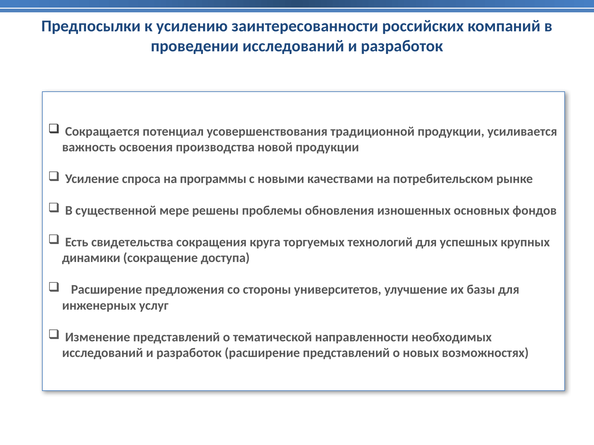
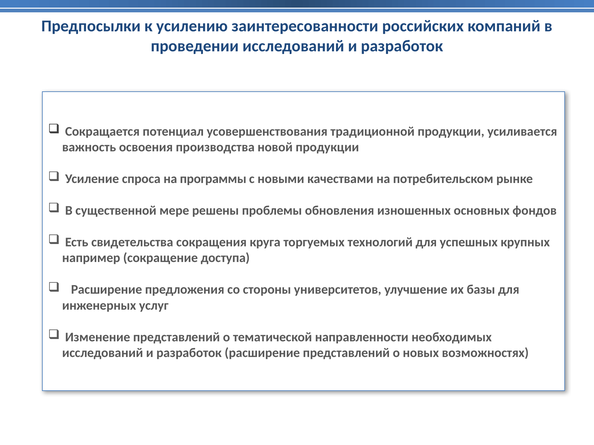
динамики: динамики -> например (91, 258)
